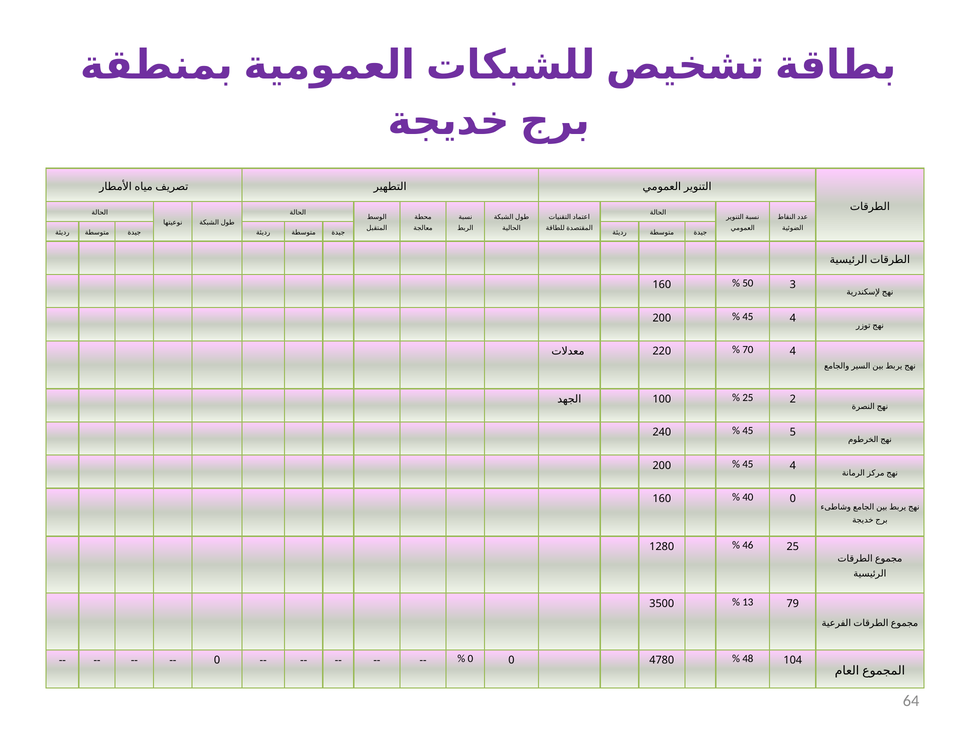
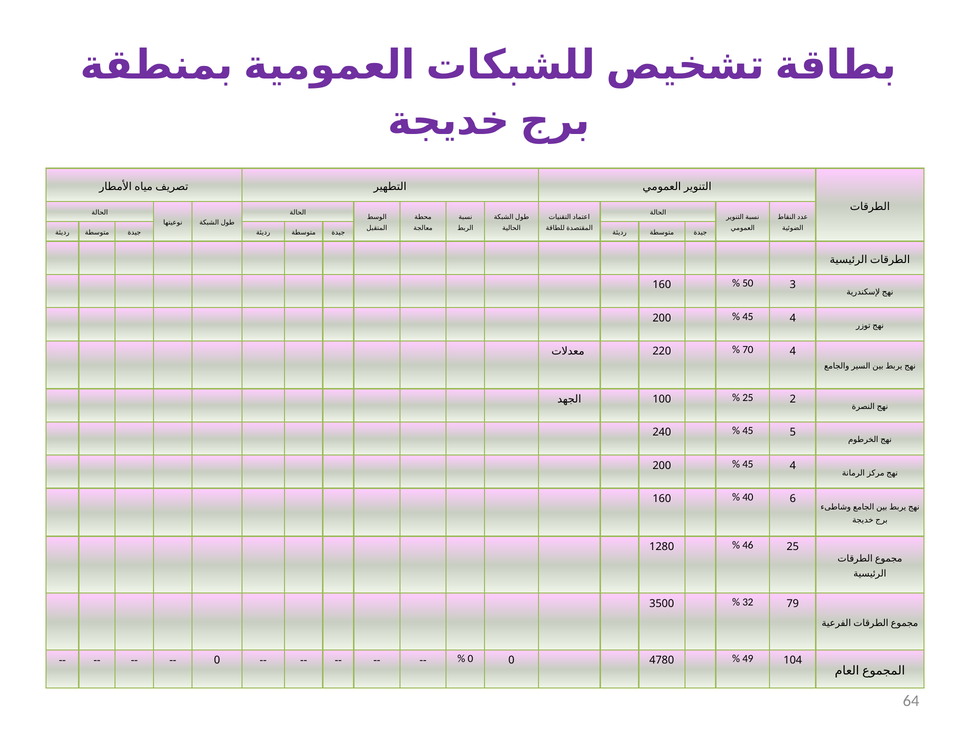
40 0: 0 -> 6 (793, 498)
13: 13 -> 32 (748, 602)
48: 48 -> 49 (748, 658)
